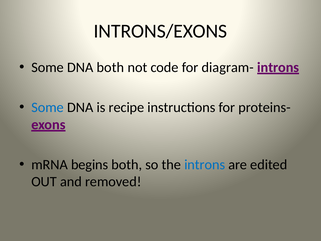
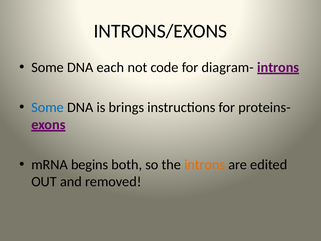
DNA both: both -> each (110, 67)
recipe: recipe -> brings (126, 107)
introns colour: blue -> orange (205, 164)
